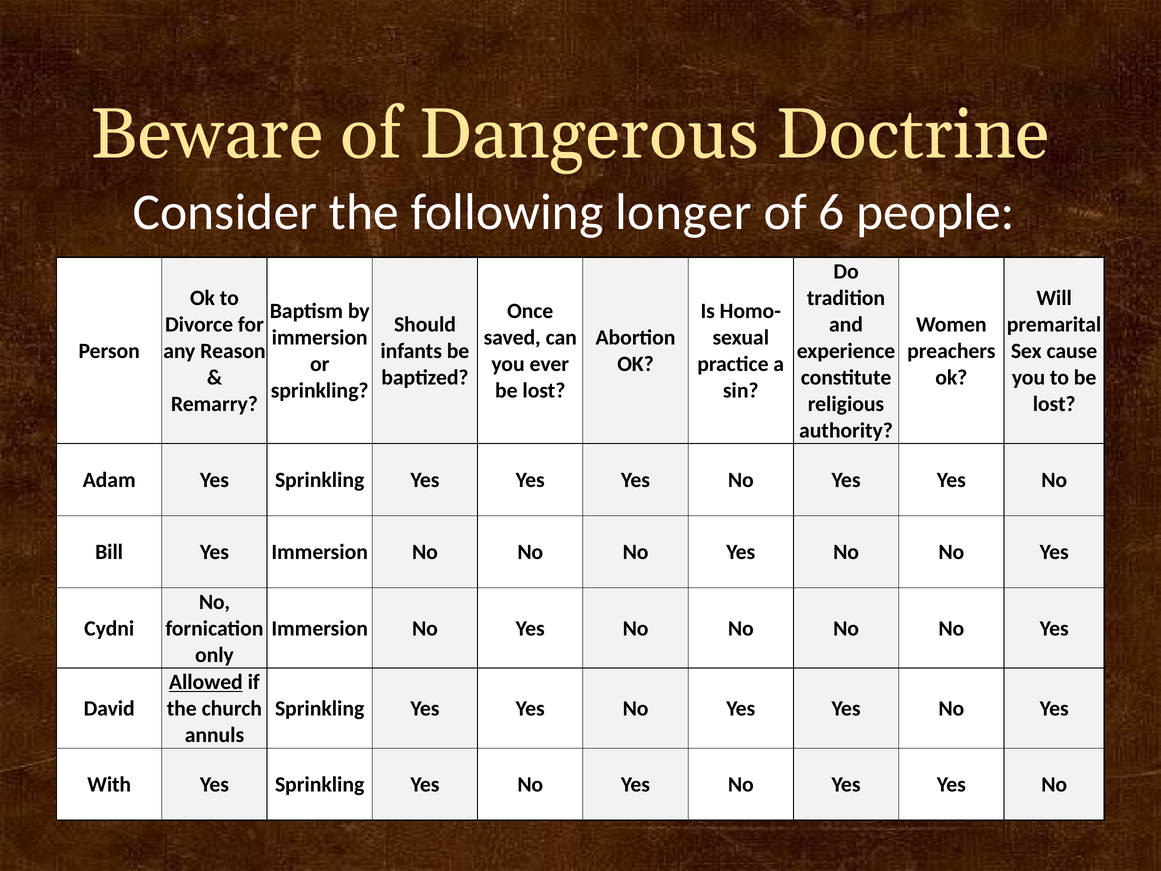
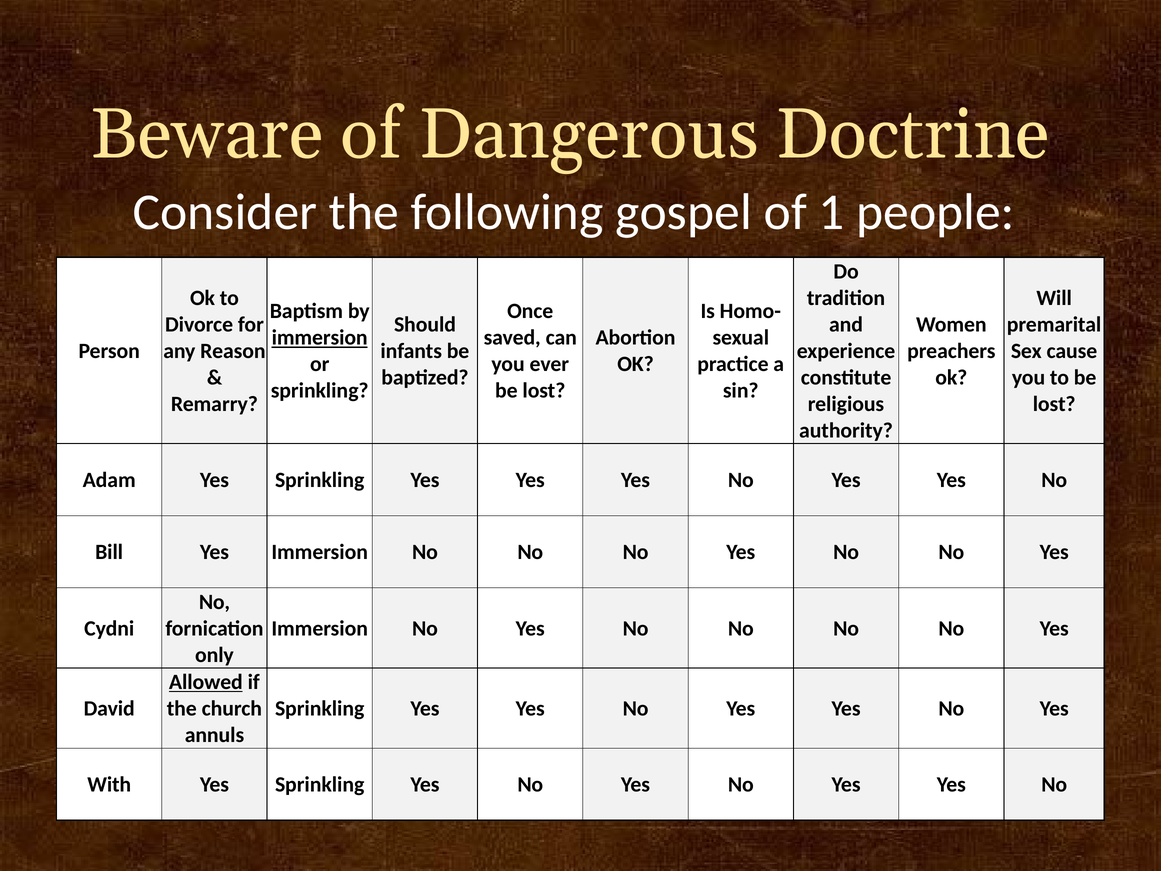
longer: longer -> gospel (684, 212)
6: 6 -> 1 (831, 212)
immersion underline: none -> present (320, 338)
